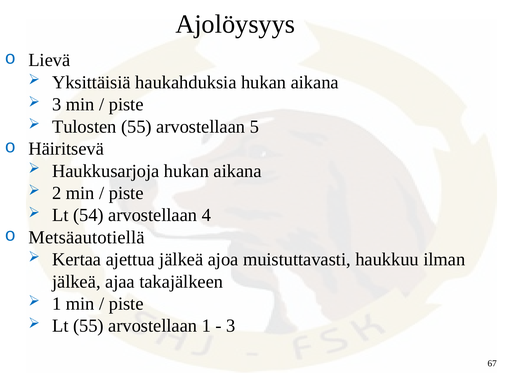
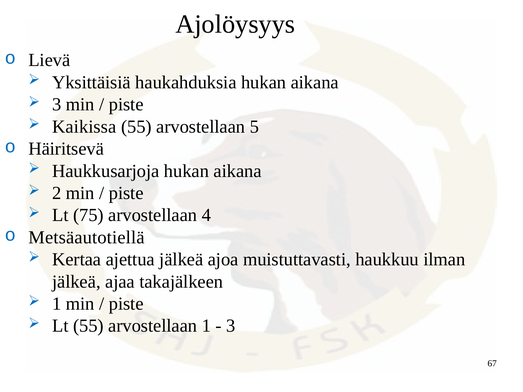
Tulosten: Tulosten -> Kaikissa (84, 127)
54: 54 -> 75 (88, 215)
